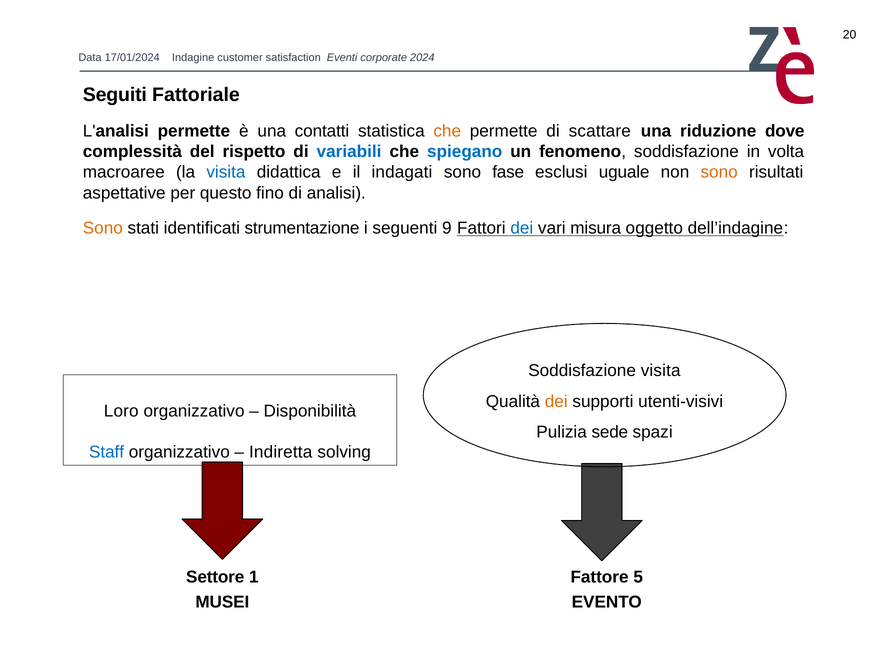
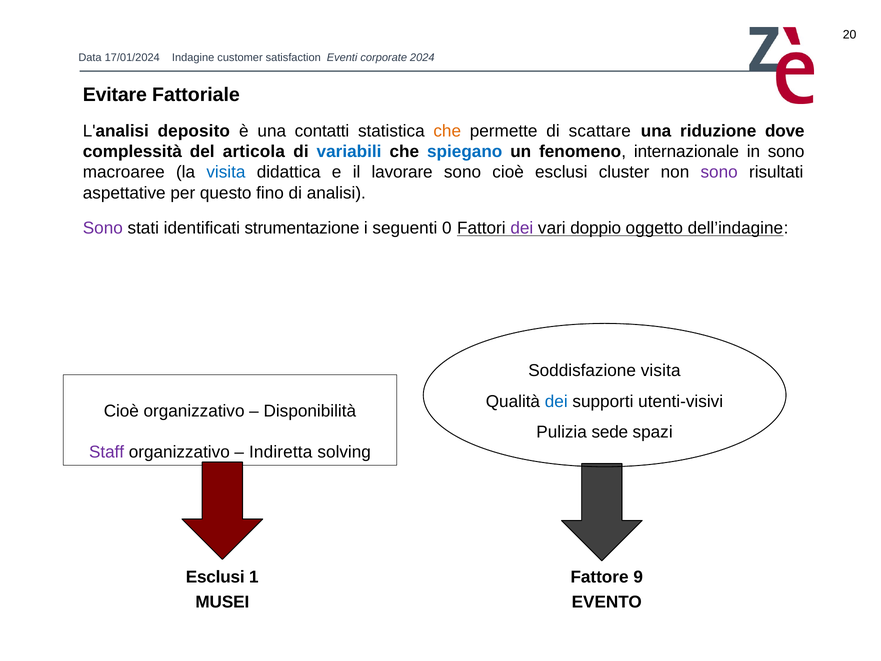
Seguiti: Seguiti -> Evitare (115, 95)
L'analisi permette: permette -> deposito (194, 131)
rispetto: rispetto -> articola (254, 152)
fenomeno soddisfazione: soddisfazione -> internazionale (686, 152)
in volta: volta -> sono (786, 152)
indagati: indagati -> lavorare (402, 172)
sono fase: fase -> cioè (508, 172)
uguale: uguale -> cluster (624, 172)
sono colour: orange -> purple (719, 172)
Sono colour: orange -> purple (103, 228)
9: 9 -> 0 (447, 228)
dei colour: blue -> purple (522, 228)
misura: misura -> doppio (596, 228)
dei colour: orange -> blue (556, 401)
Loro: Loro -> Cioè (121, 411)
Staff colour: blue -> purple (107, 452)
Settore: Settore -> Esclusi (215, 577)
5: 5 -> 9 (638, 577)
